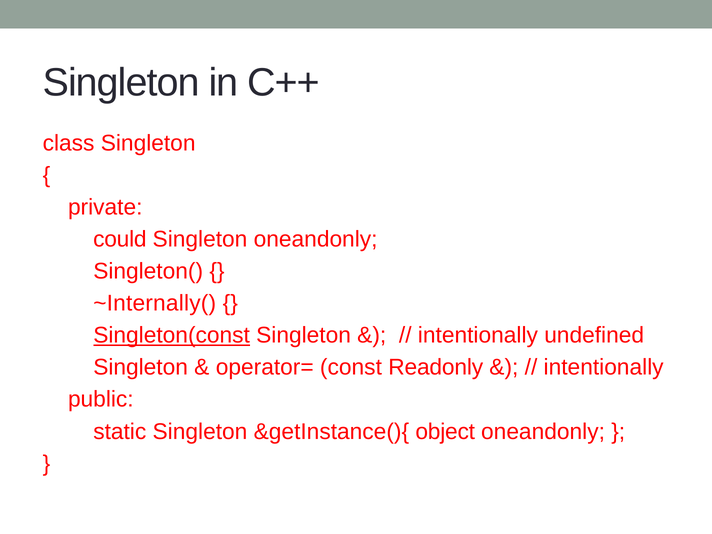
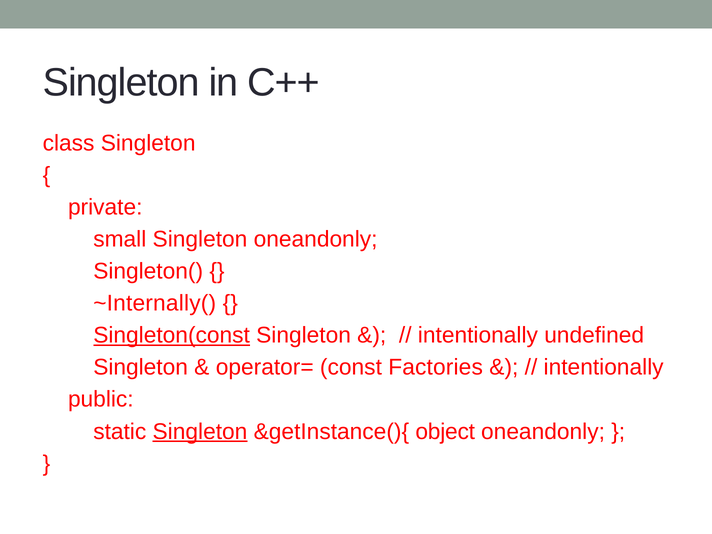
could: could -> small (120, 239)
Readonly: Readonly -> Factories (436, 367)
Singleton underline: none -> present (200, 431)
